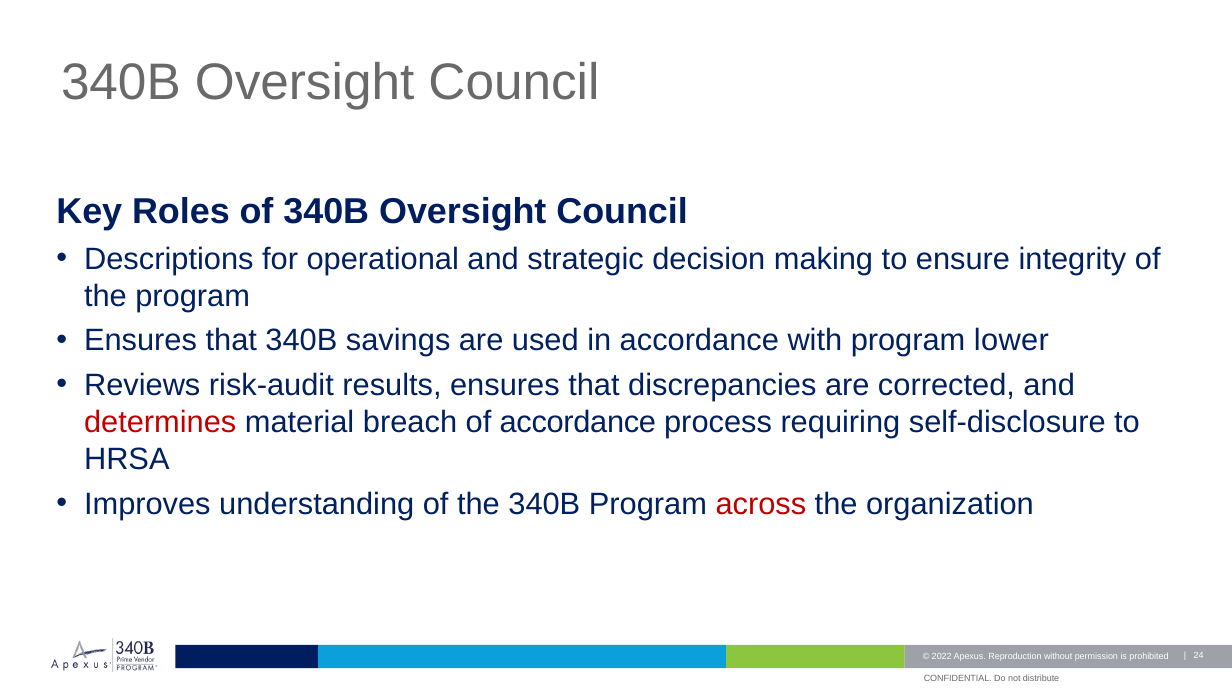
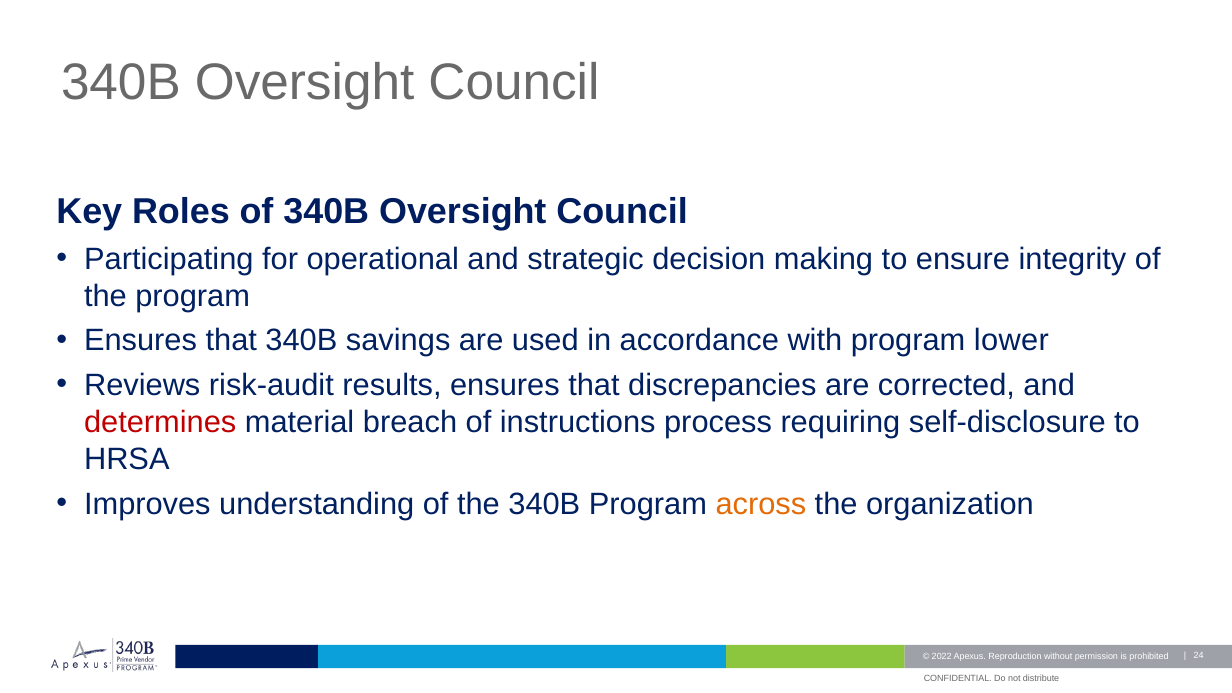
Descriptions: Descriptions -> Participating (169, 259)
of accordance: accordance -> instructions (578, 422)
across colour: red -> orange (761, 504)
